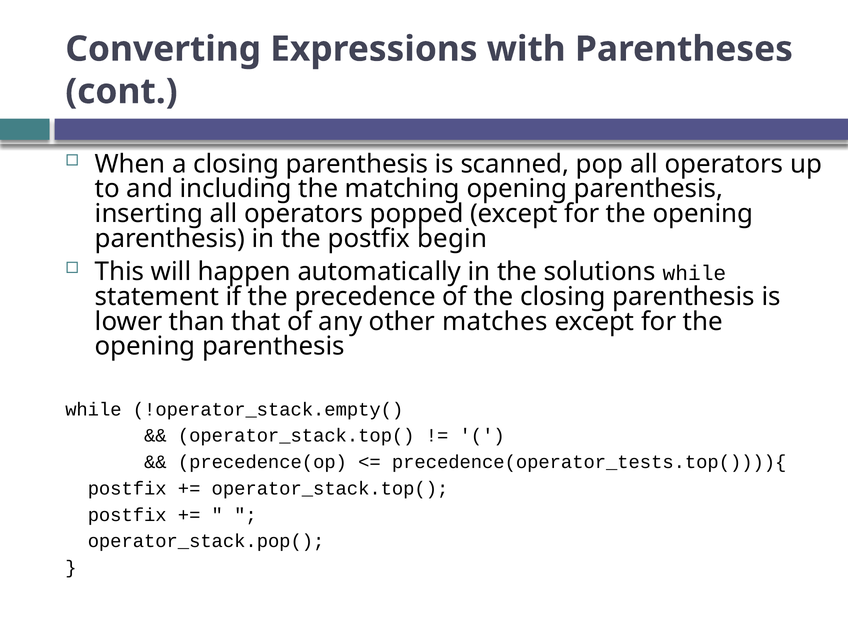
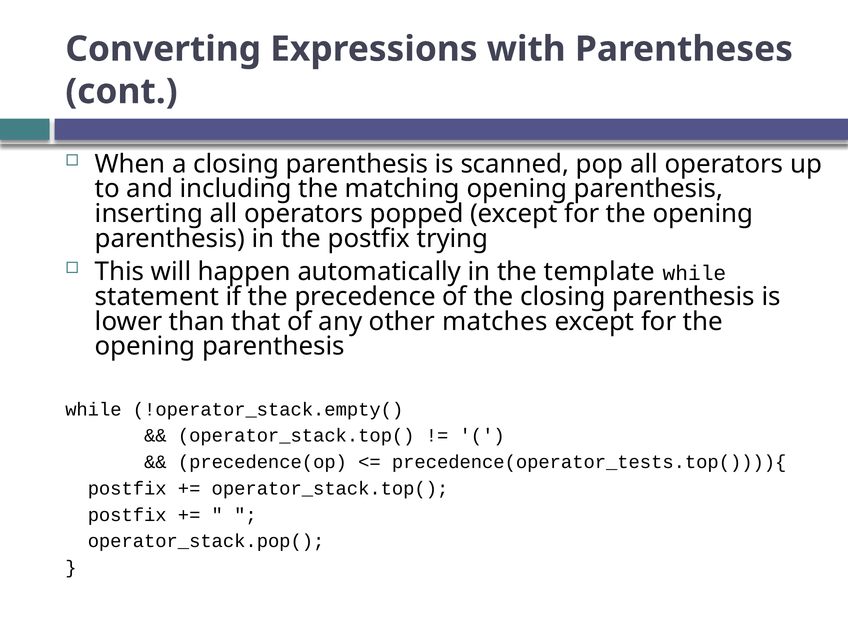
begin: begin -> trying (452, 239)
solutions: solutions -> template (599, 272)
